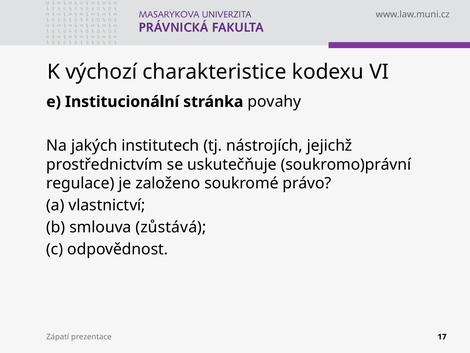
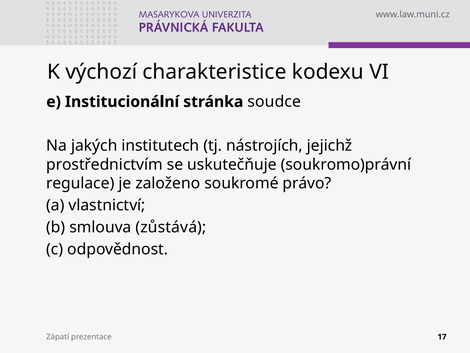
povahy: povahy -> soudce (274, 102)
